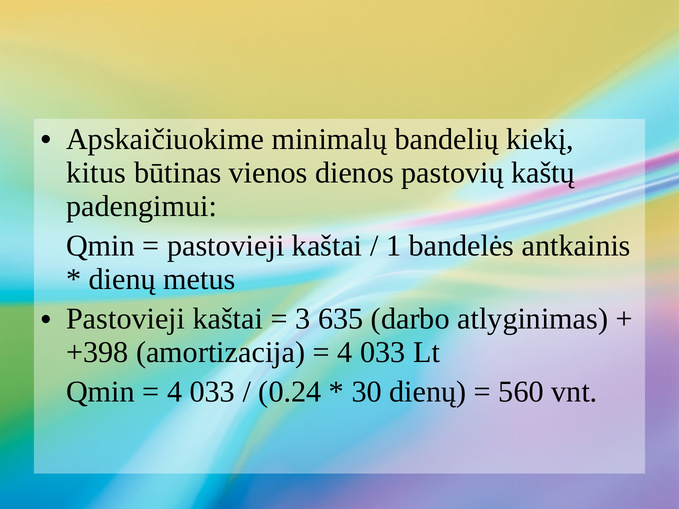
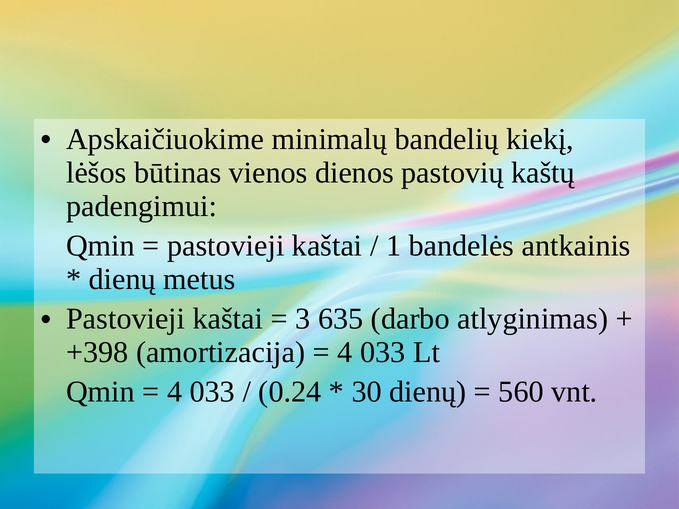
kitus: kitus -> lėšos (96, 173)
